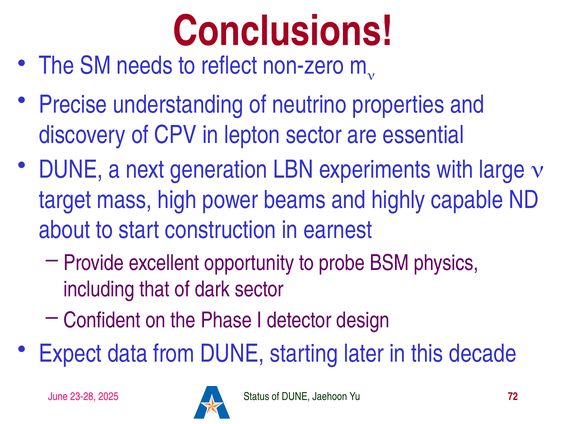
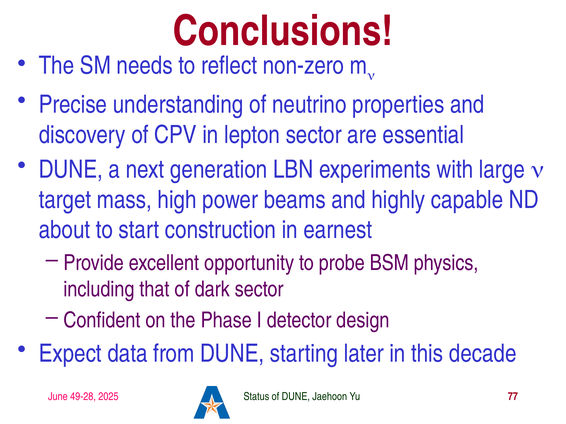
23-28: 23-28 -> 49-28 (83, 397)
72: 72 -> 77 (513, 397)
